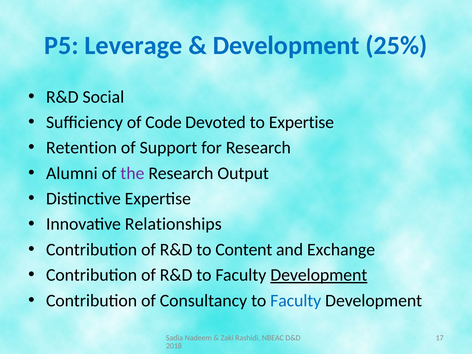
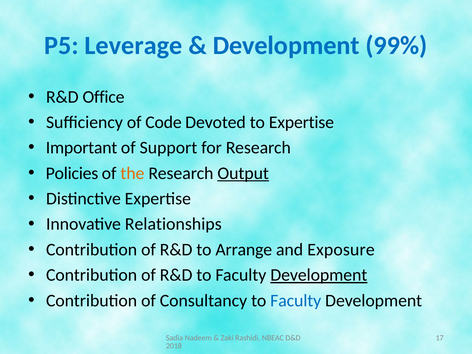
25%: 25% -> 99% (396, 45)
Social: Social -> Office (103, 97)
Retention: Retention -> Important (82, 148)
Alumni: Alumni -> Policies (72, 173)
the colour: purple -> orange (132, 173)
Output underline: none -> present (243, 173)
Content: Content -> Arrange (244, 250)
Exchange: Exchange -> Exposure (341, 250)
